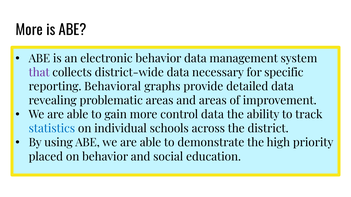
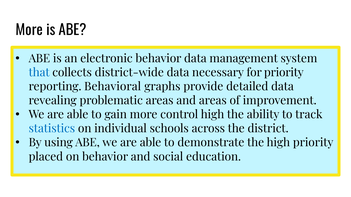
that colour: purple -> blue (39, 73)
for specific: specific -> priority (284, 73)
control data: data -> high (212, 115)
